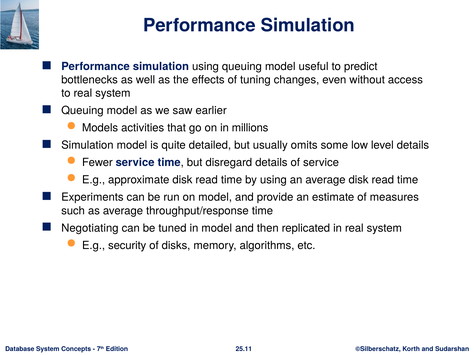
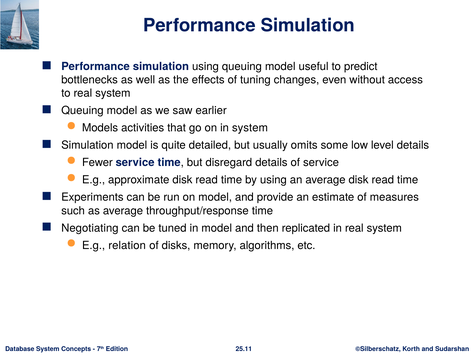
in millions: millions -> system (250, 128)
security: security -> relation (127, 246)
